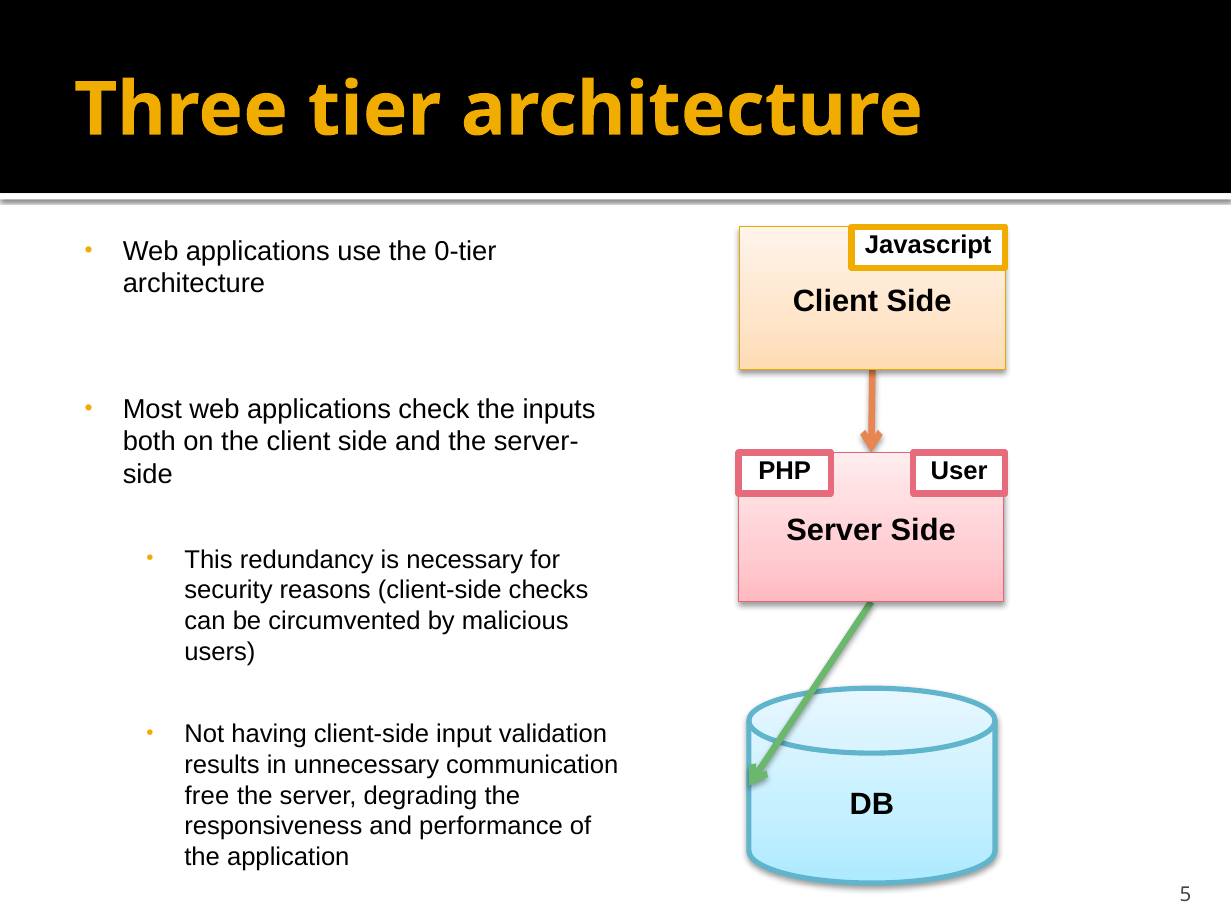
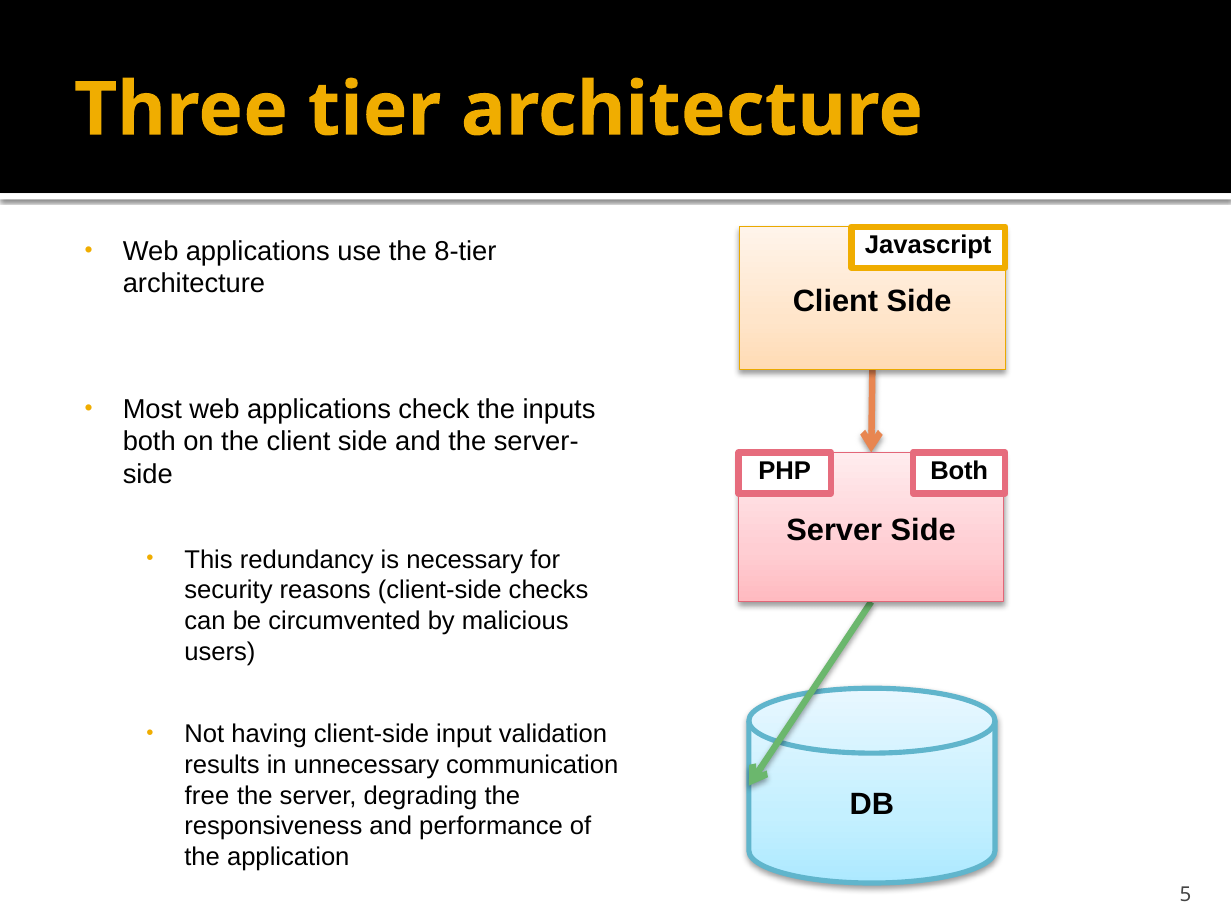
0-tier: 0-tier -> 8-tier (465, 251)
User: User -> Both (959, 471)
